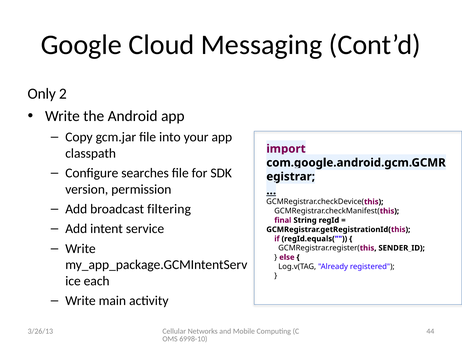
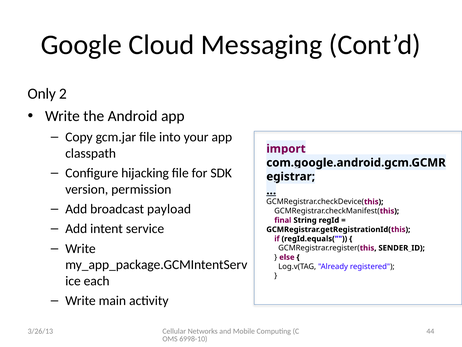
searches: searches -> hijacking (145, 173)
filtering: filtering -> payload (169, 209)
